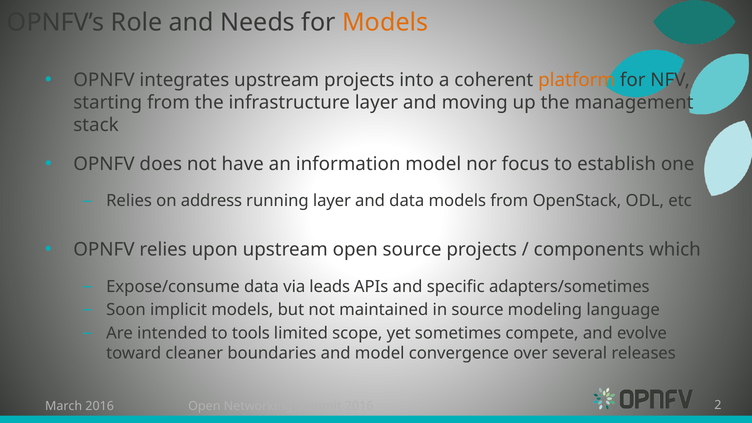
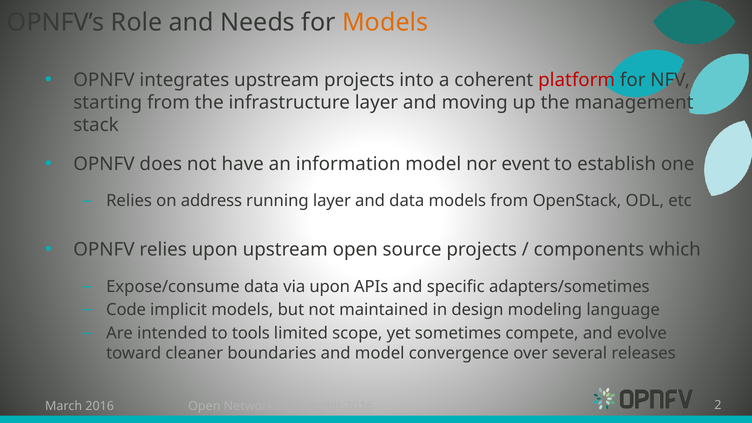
platform colour: orange -> red (577, 80)
focus: focus -> event (526, 164)
via leads: leads -> upon (330, 287)
Soon: Soon -> Code (126, 310)
in source: source -> design (477, 310)
